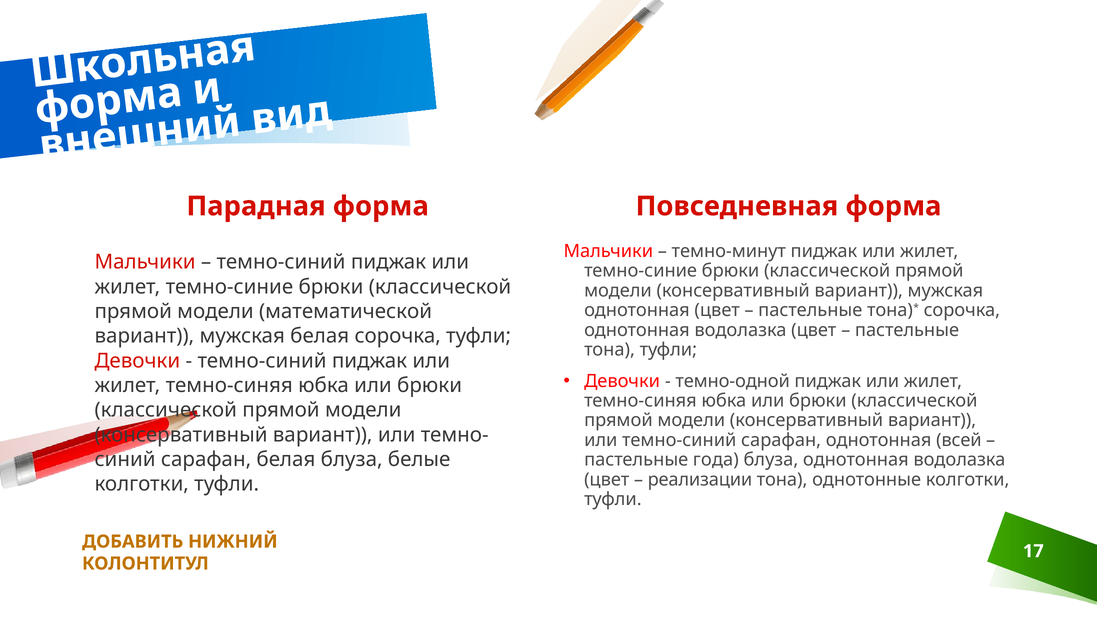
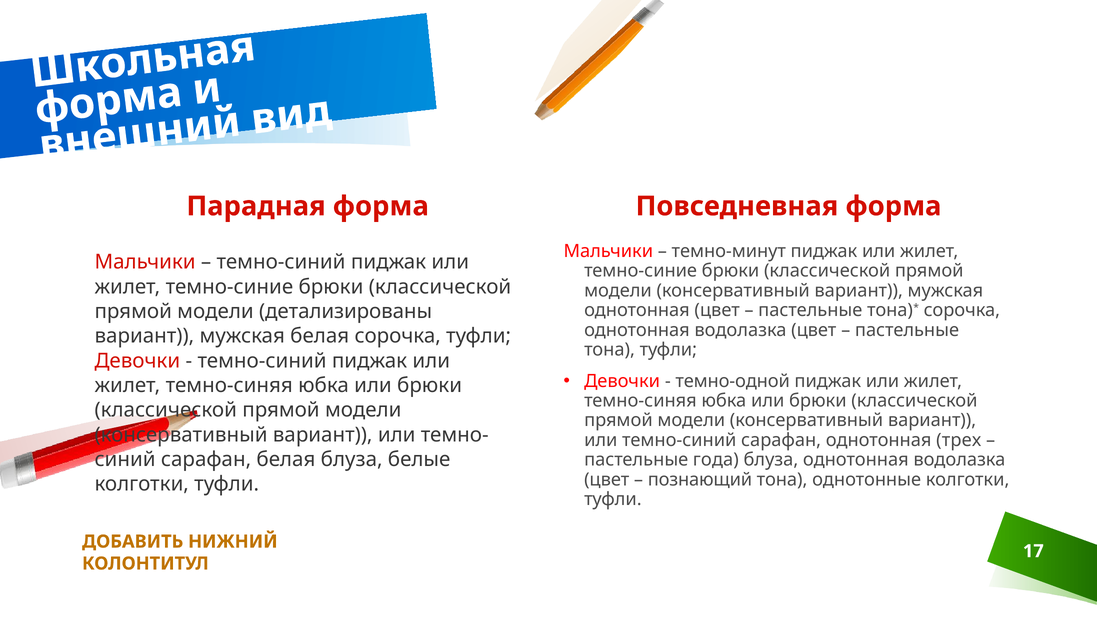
математической: математической -> детализированы (346, 311)
всей: всей -> трех (959, 440)
реализации: реализации -> познающий (700, 480)
